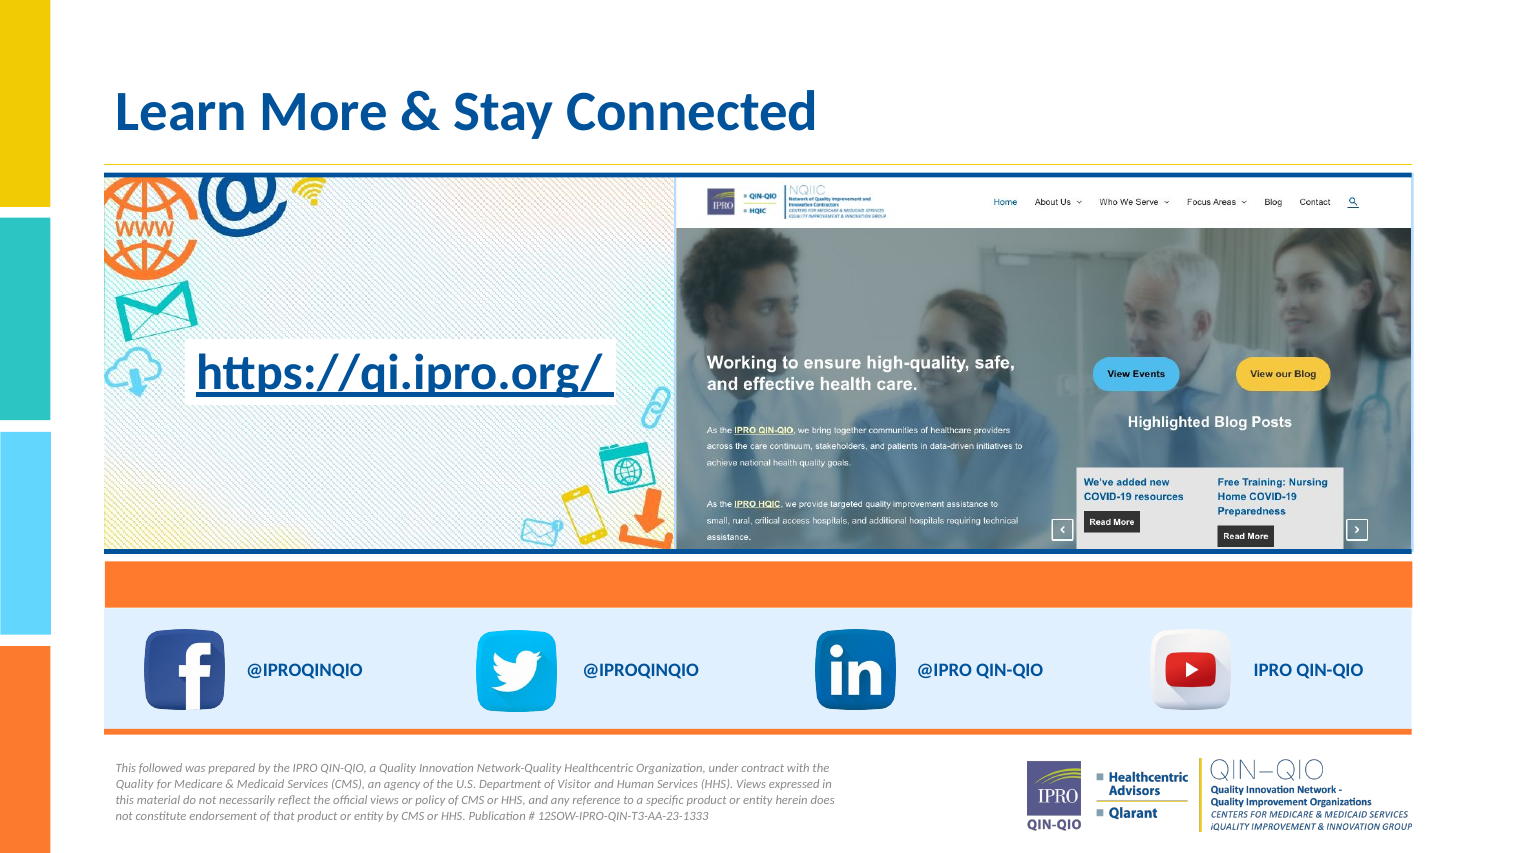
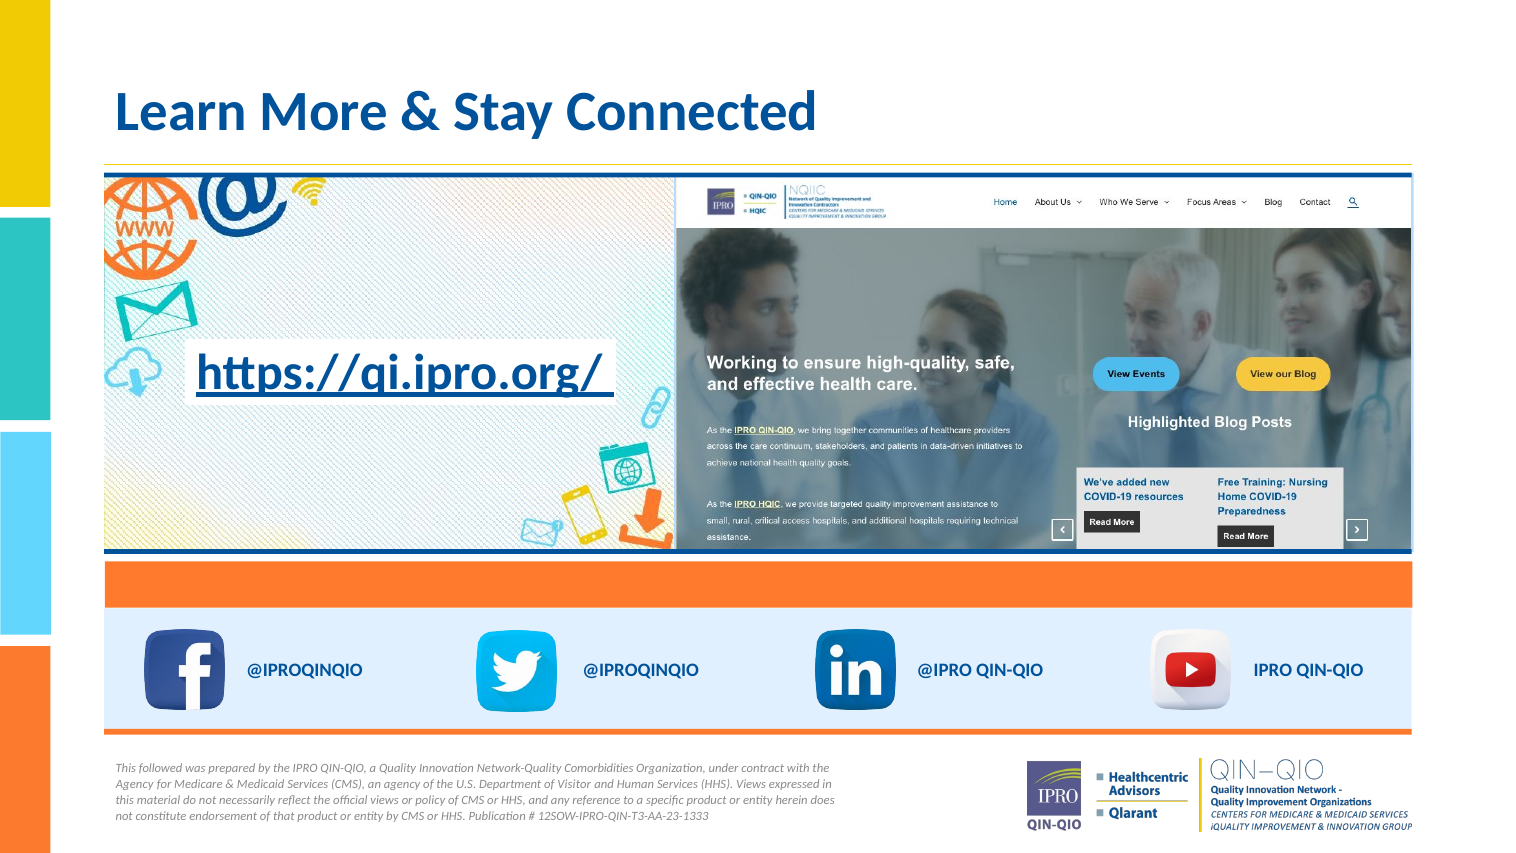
Healthcentric: Healthcentric -> Comorbidities (599, 768)
Quality: Quality -> Agency (135, 784)
